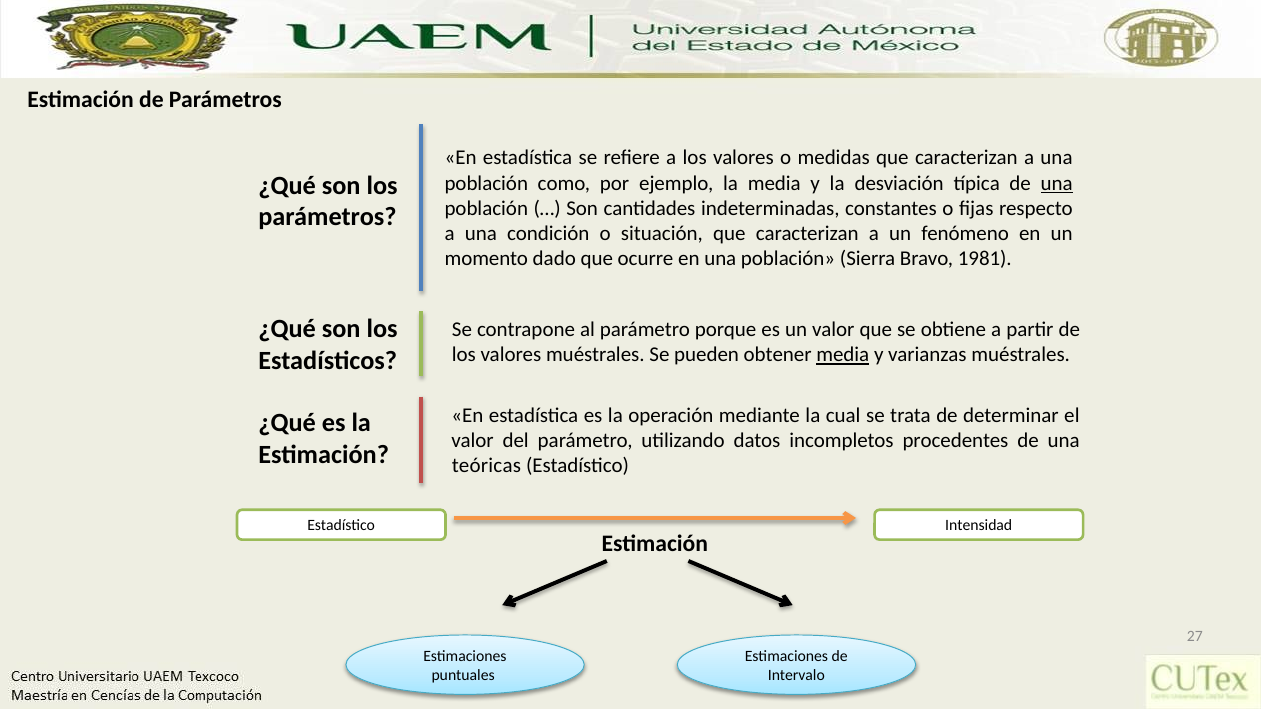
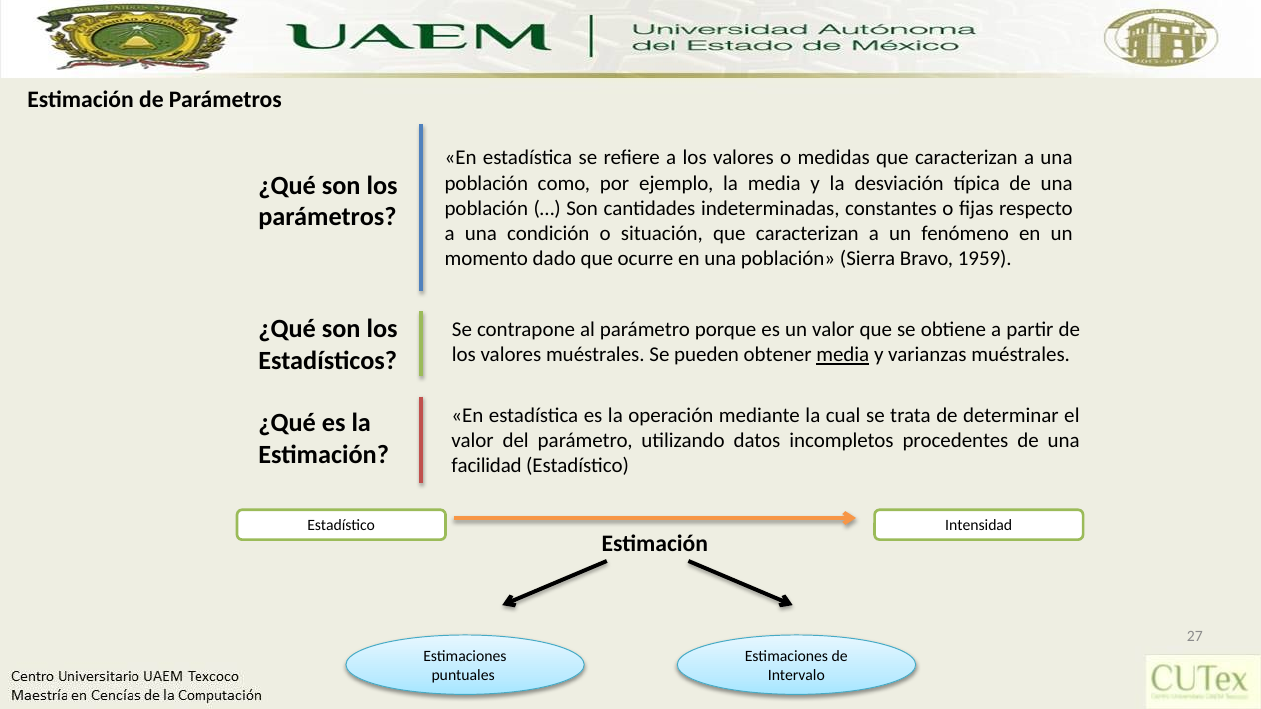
una underline: present -> none (1057, 183)
1981: 1981 -> 1959 (985, 259)
teóricas: teóricas -> facilidad (487, 466)
